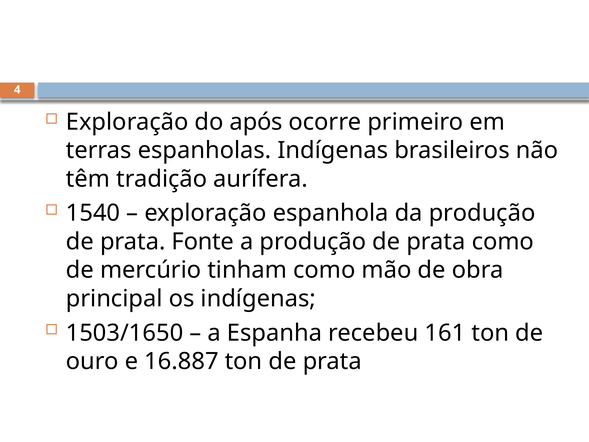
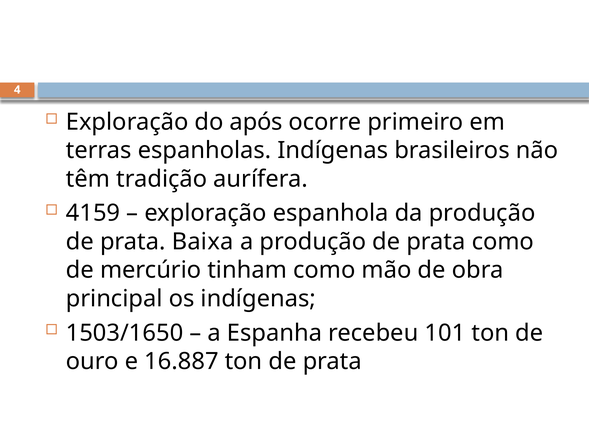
1540: 1540 -> 4159 (93, 213)
Fonte: Fonte -> Baixa (203, 241)
161: 161 -> 101 (445, 333)
